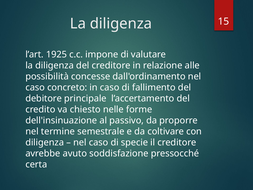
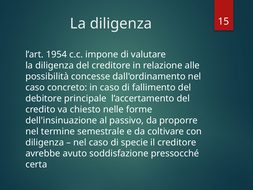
1925: 1925 -> 1954 (56, 54)
